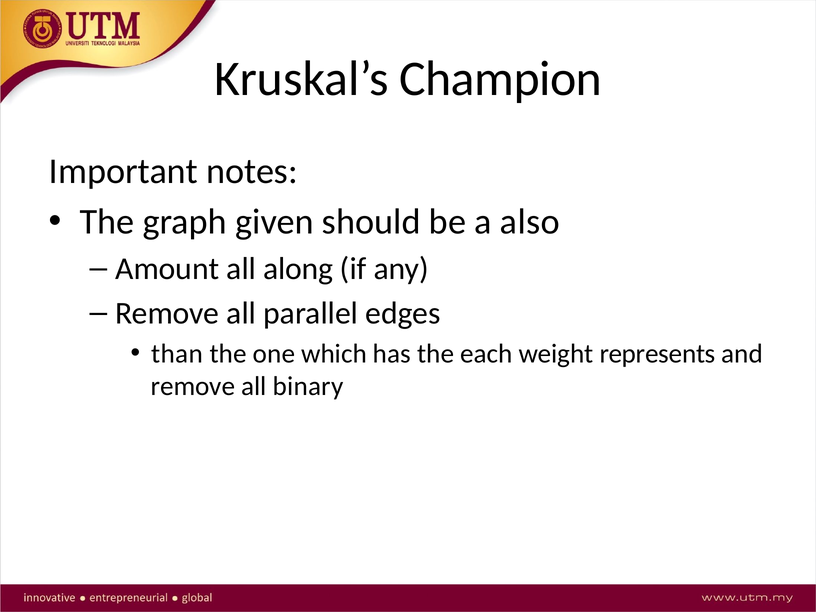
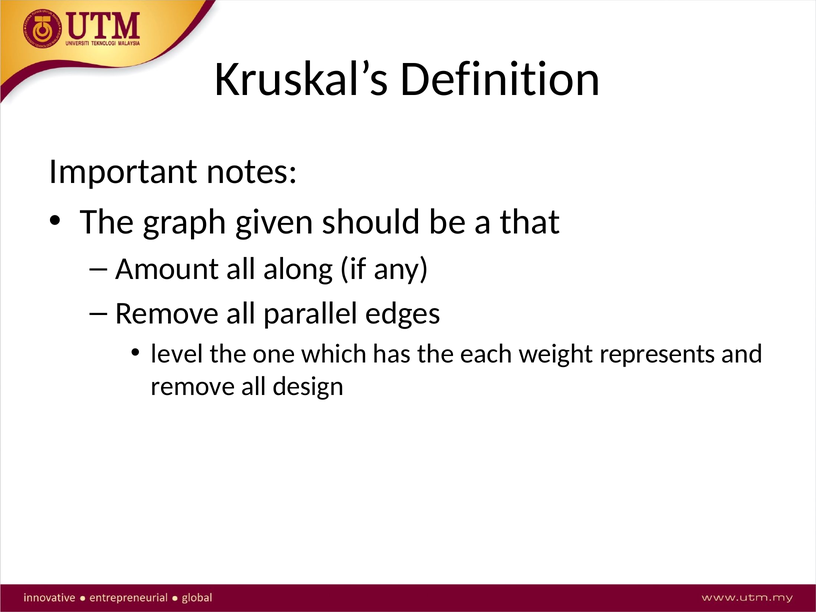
Champion: Champion -> Definition (500, 79)
also: also -> that (530, 222)
than: than -> level (177, 354)
binary: binary -> design (308, 386)
